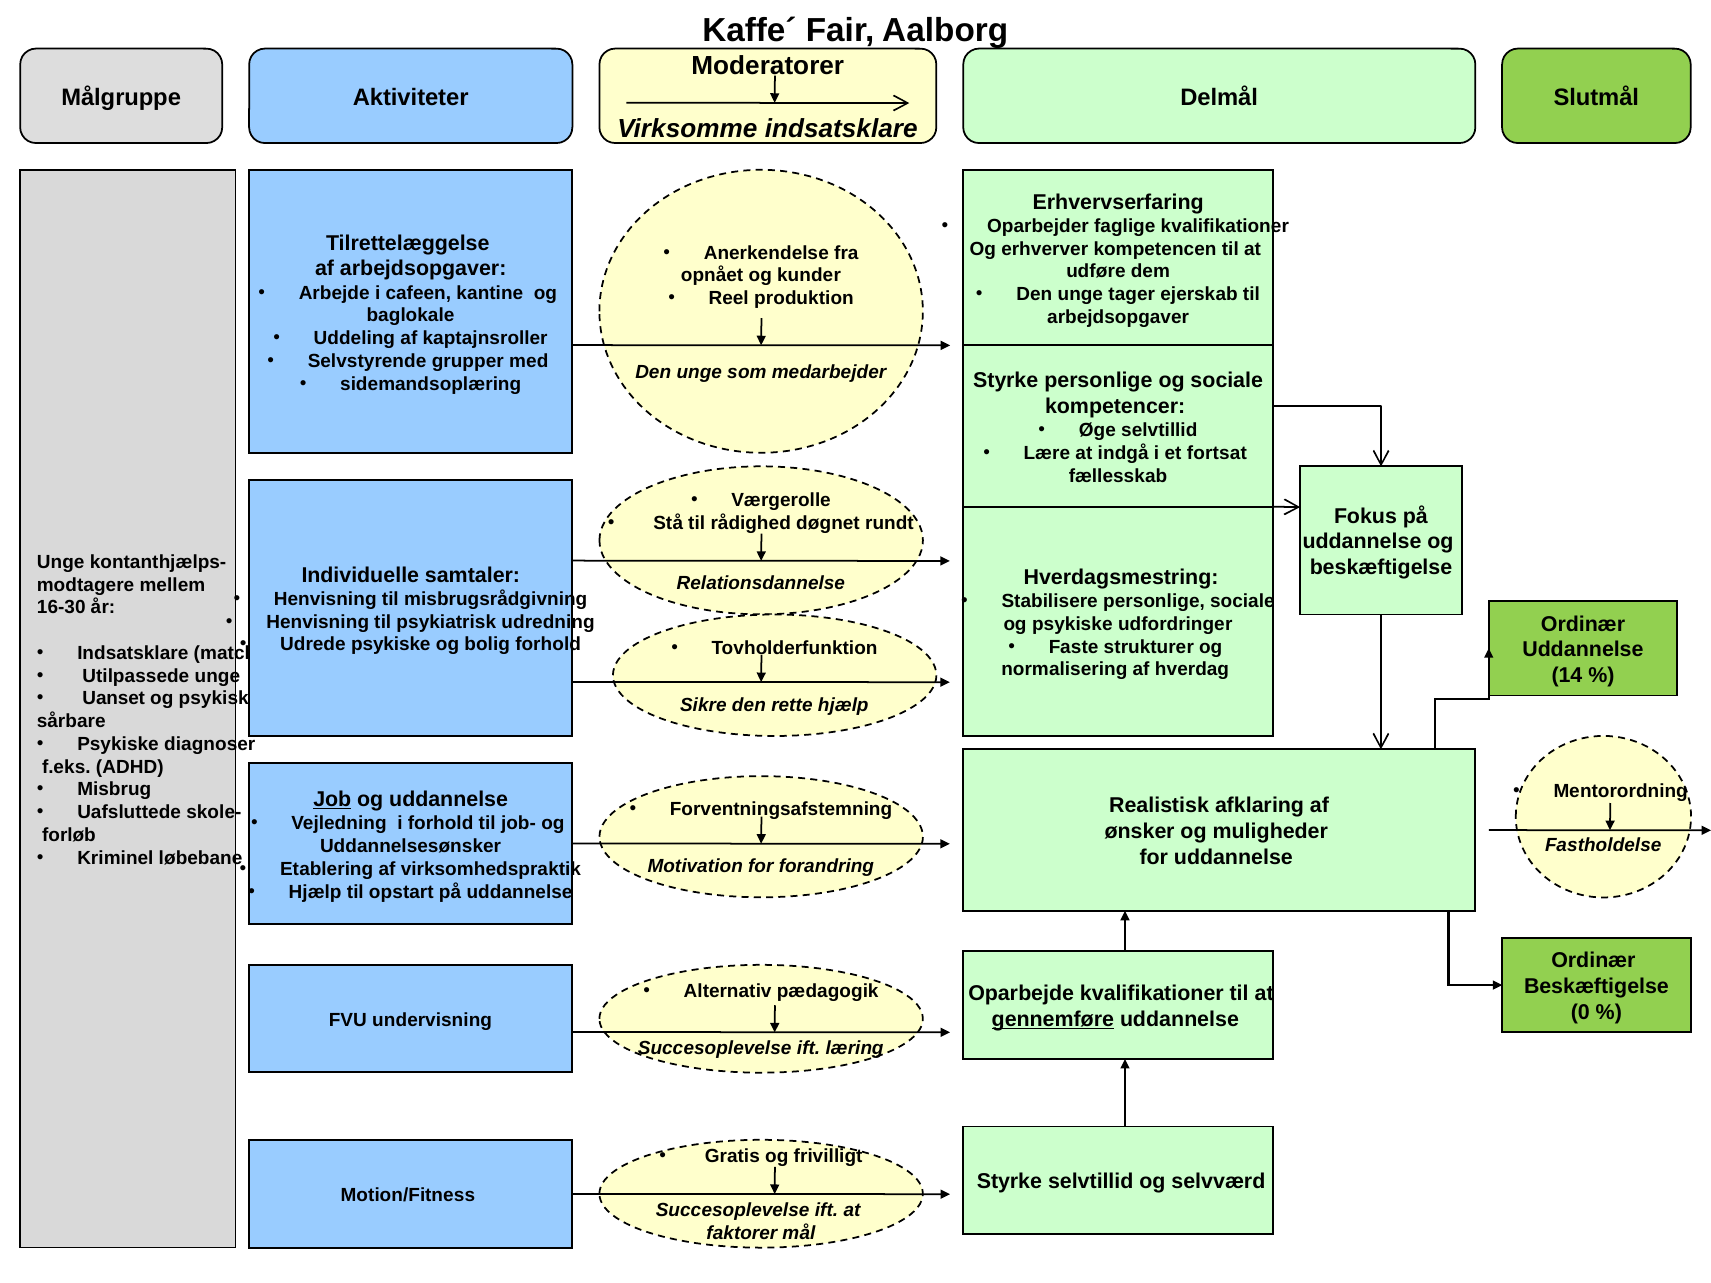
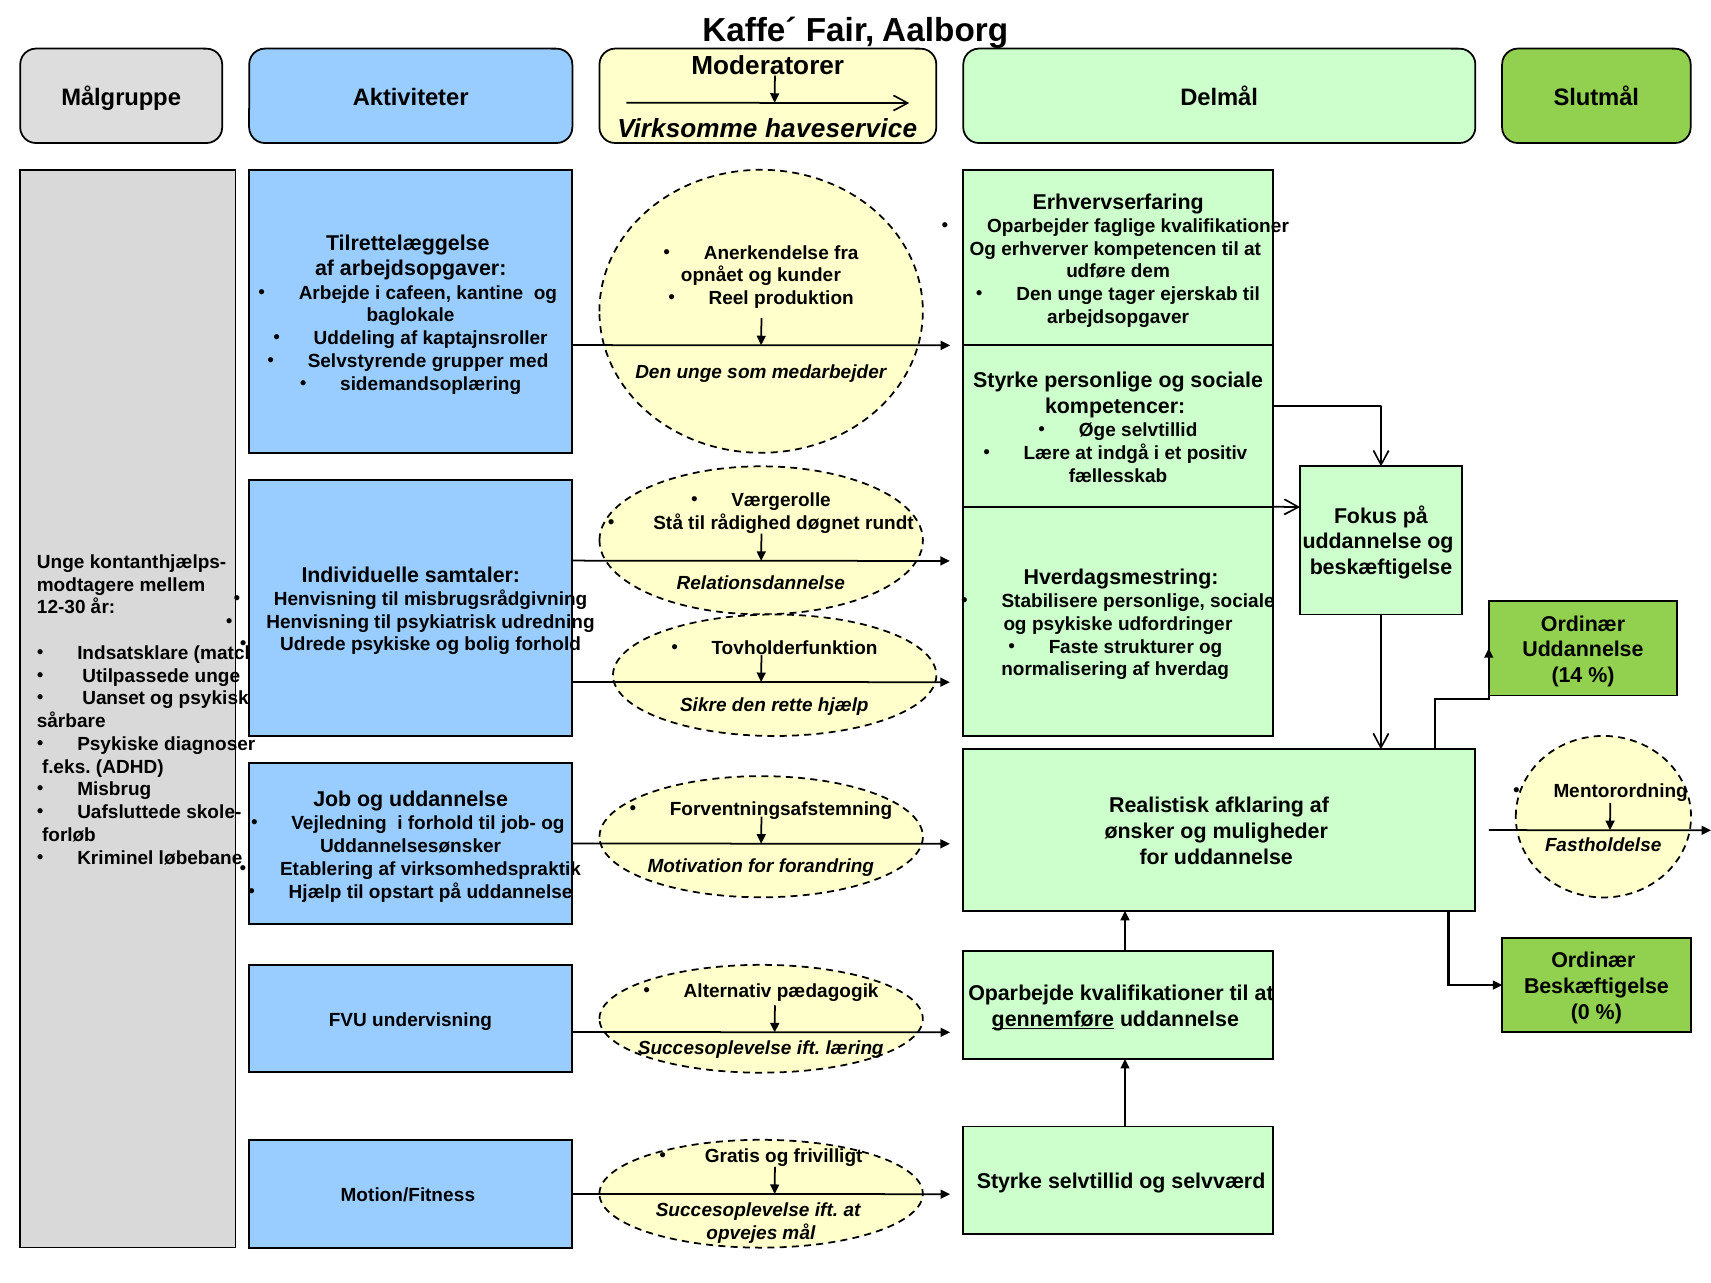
Virksomme indsatsklare: indsatsklare -> haveservice (841, 129)
fortsat: fortsat -> positiv (1217, 453)
16-30: 16-30 -> 12-30 (61, 608)
Job underline: present -> none (332, 800)
faktorer: faktorer -> opvejes (742, 1234)
